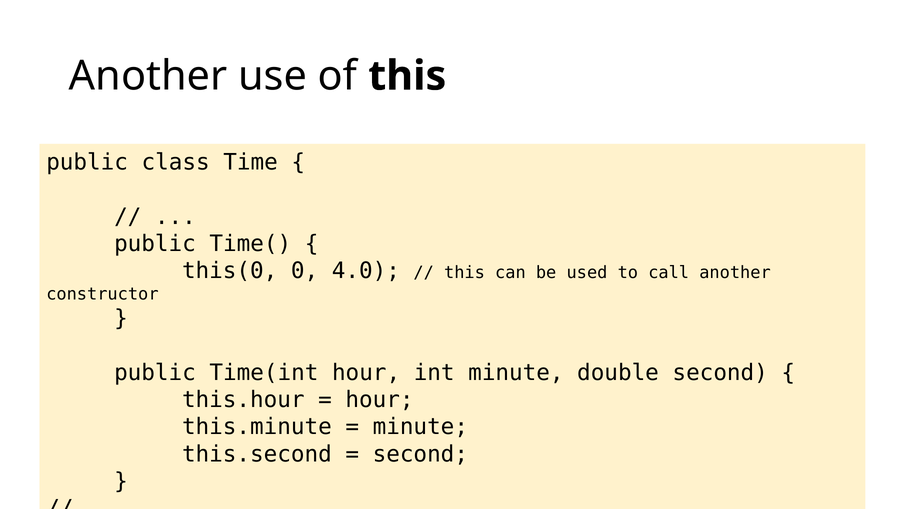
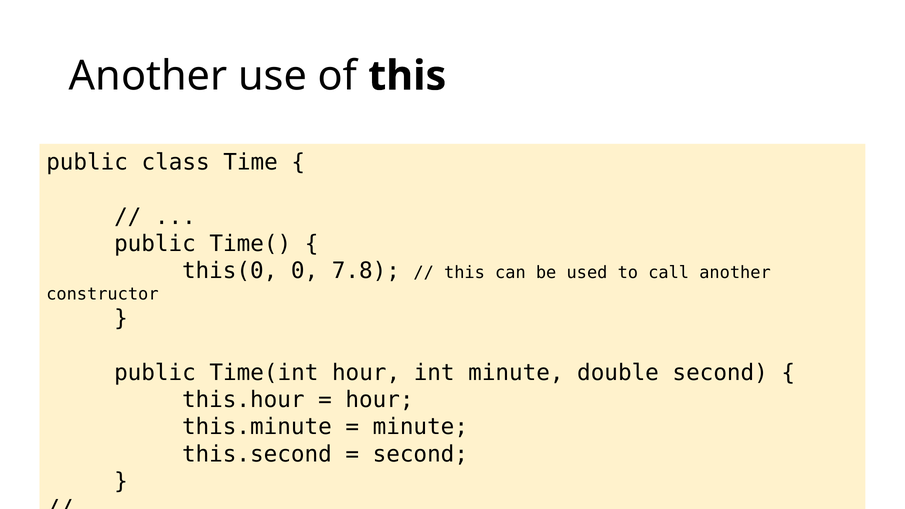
4.0: 4.0 -> 7.8 (366, 271)
